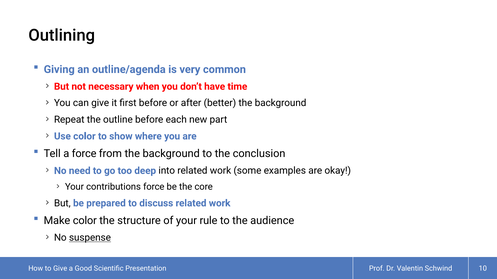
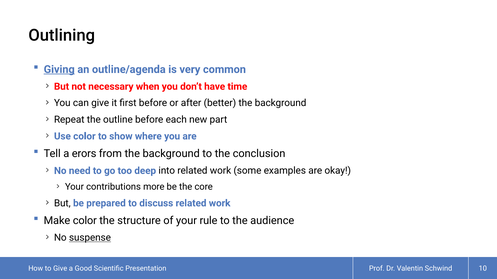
Giving underline: none -> present (59, 70)
a force: force -> erors (84, 154)
contributions force: force -> more (154, 187)
